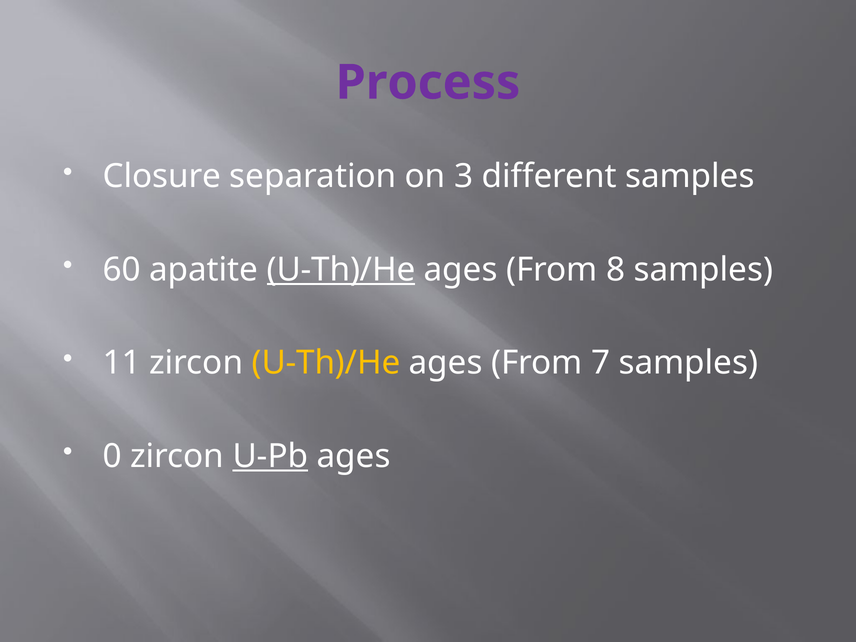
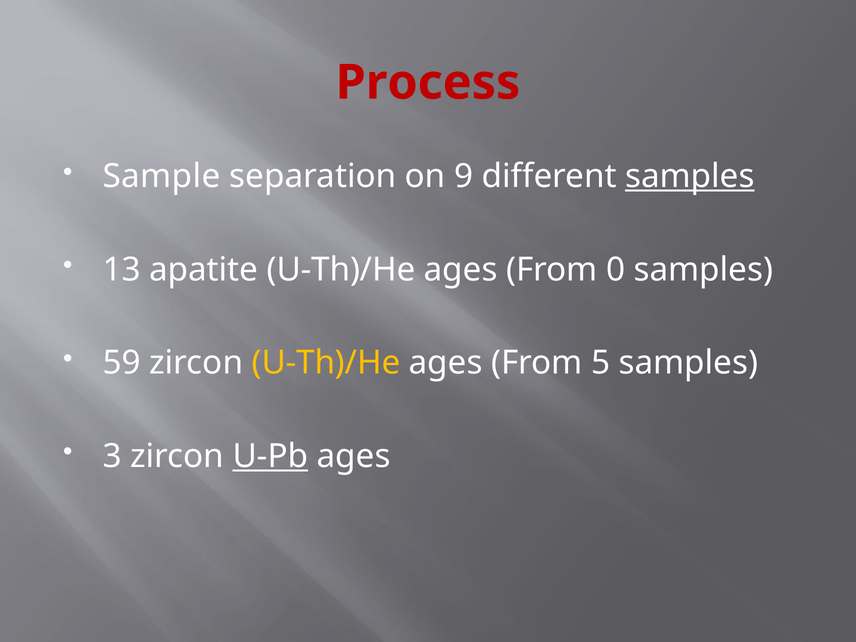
Process colour: purple -> red (428, 83)
Closure: Closure -> Sample (162, 176)
3: 3 -> 9 (464, 176)
samples underline: none -> present (690, 176)
60: 60 -> 13 (122, 270)
U-Th)/He underline: present -> none (341, 270)
8: 8 -> 0 (616, 270)
11: 11 -> 59 (122, 363)
7: 7 -> 5 (601, 363)
0: 0 -> 3 (112, 456)
